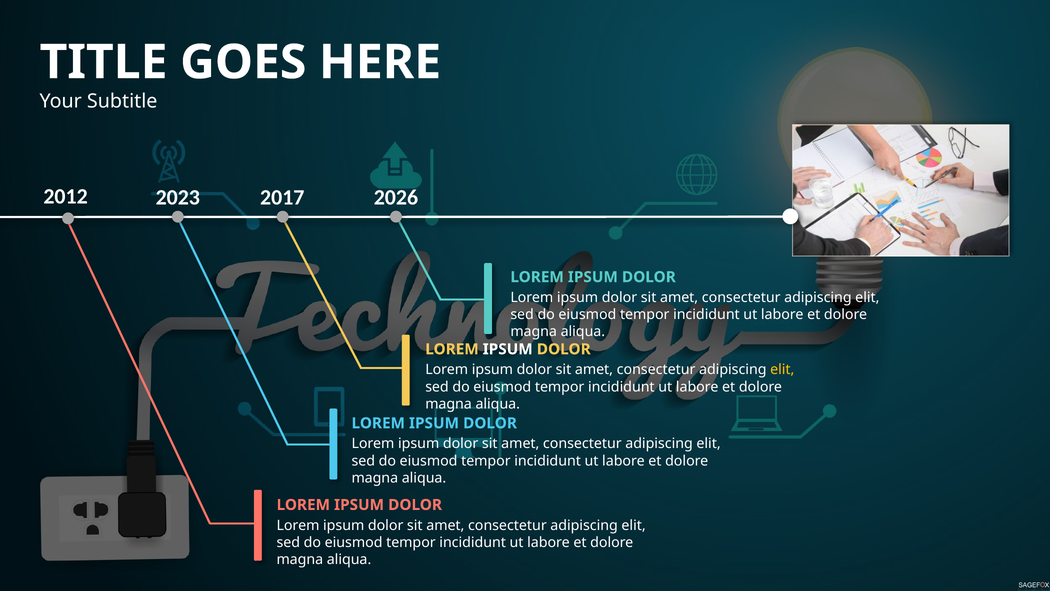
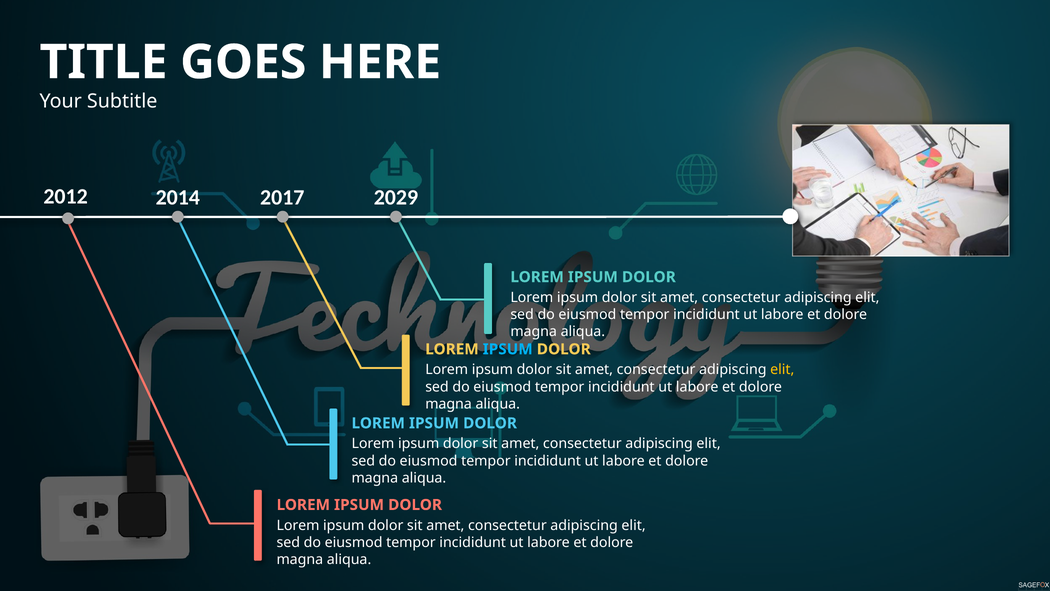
2023: 2023 -> 2014 (178, 197)
2026: 2026 -> 2029 (396, 197)
IPSUM colour: white -> light blue (508, 349)
